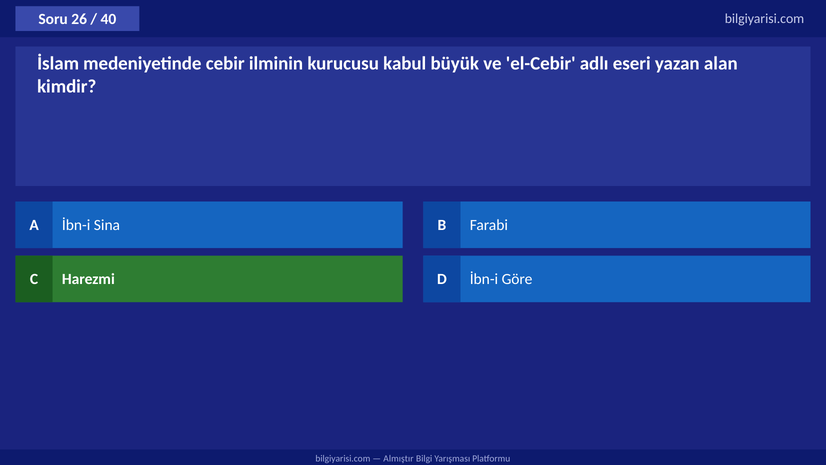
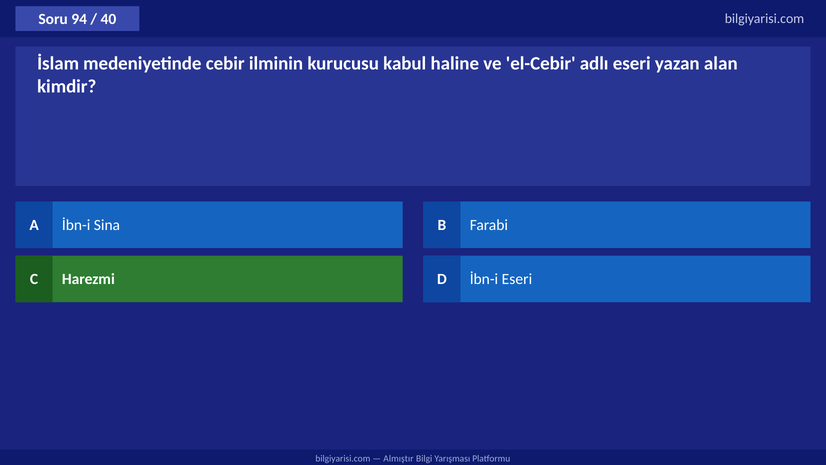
26: 26 -> 94 (79, 19)
büyük: büyük -> haline (455, 64)
İbn-i Göre: Göre -> Eseri (517, 279)
